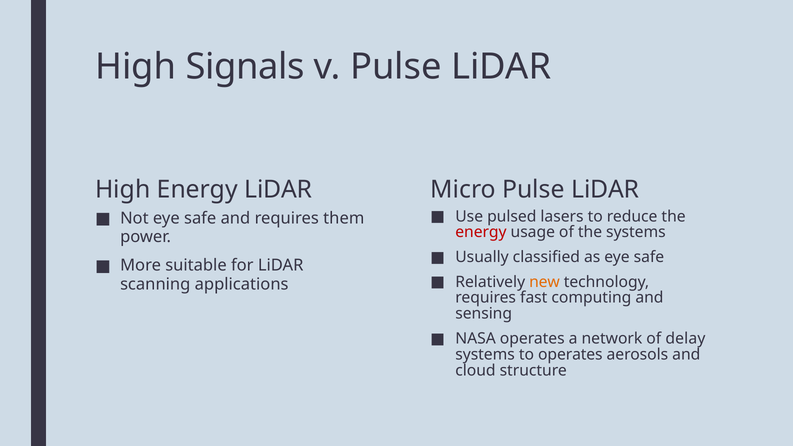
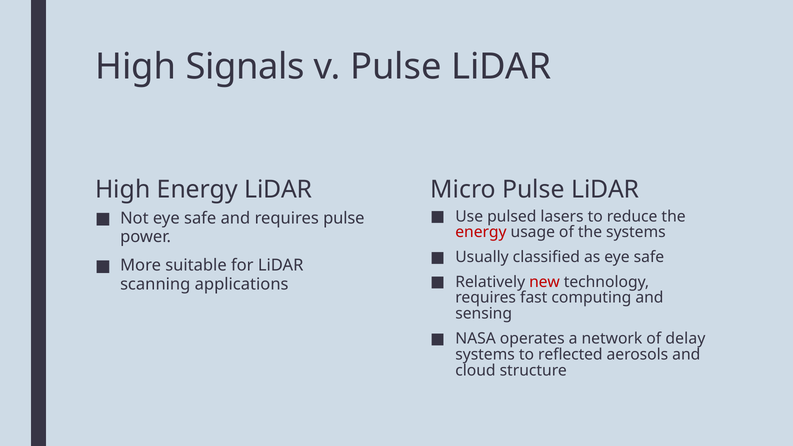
requires them: them -> pulse (344, 218)
new colour: orange -> red (544, 282)
to operates: operates -> reflected (570, 355)
